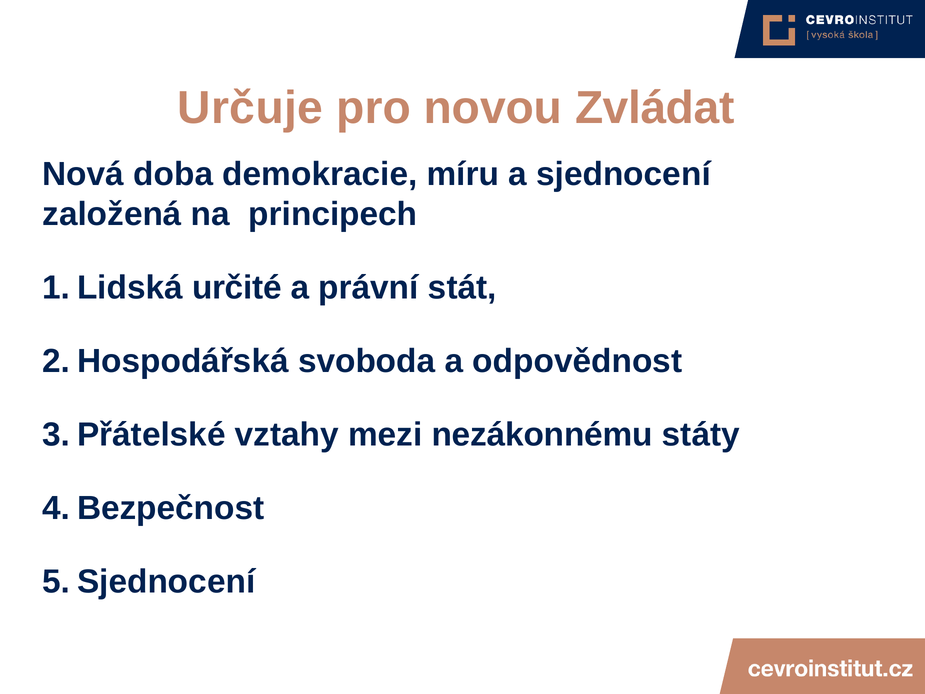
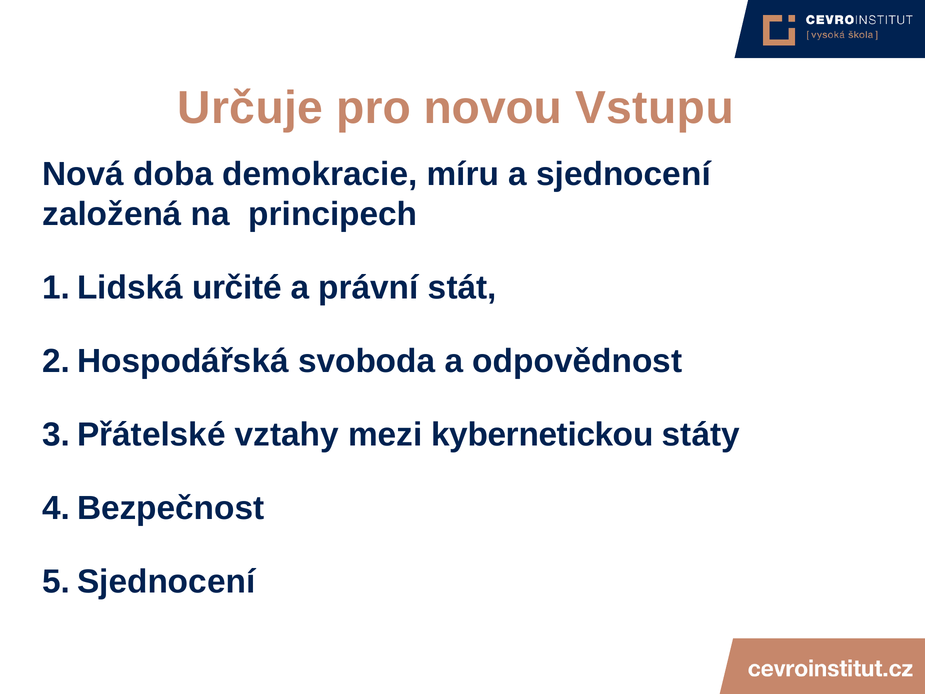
Zvládat: Zvládat -> Vstupu (654, 108)
nezákonnému: nezákonnému -> kybernetickou (542, 434)
